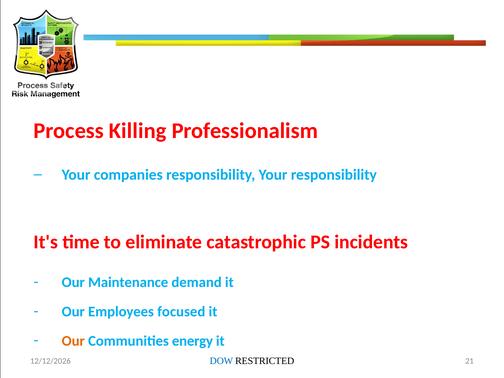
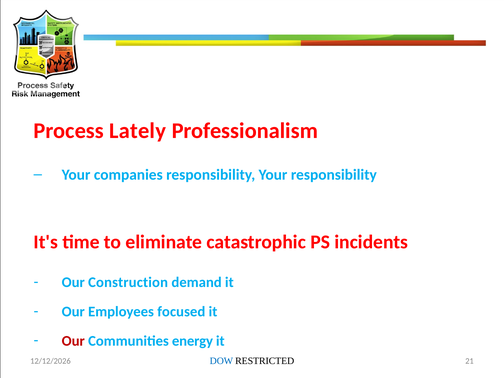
Killing: Killing -> Lately (138, 131)
Maintenance: Maintenance -> Construction (128, 282)
Our colour: orange -> red (73, 341)
